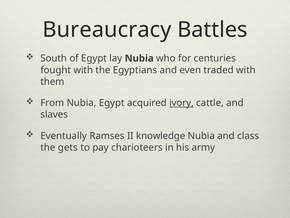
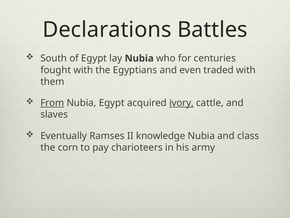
Bureaucracy: Bureaucracy -> Declarations (107, 30)
From underline: none -> present (52, 103)
gets: gets -> corn (68, 147)
